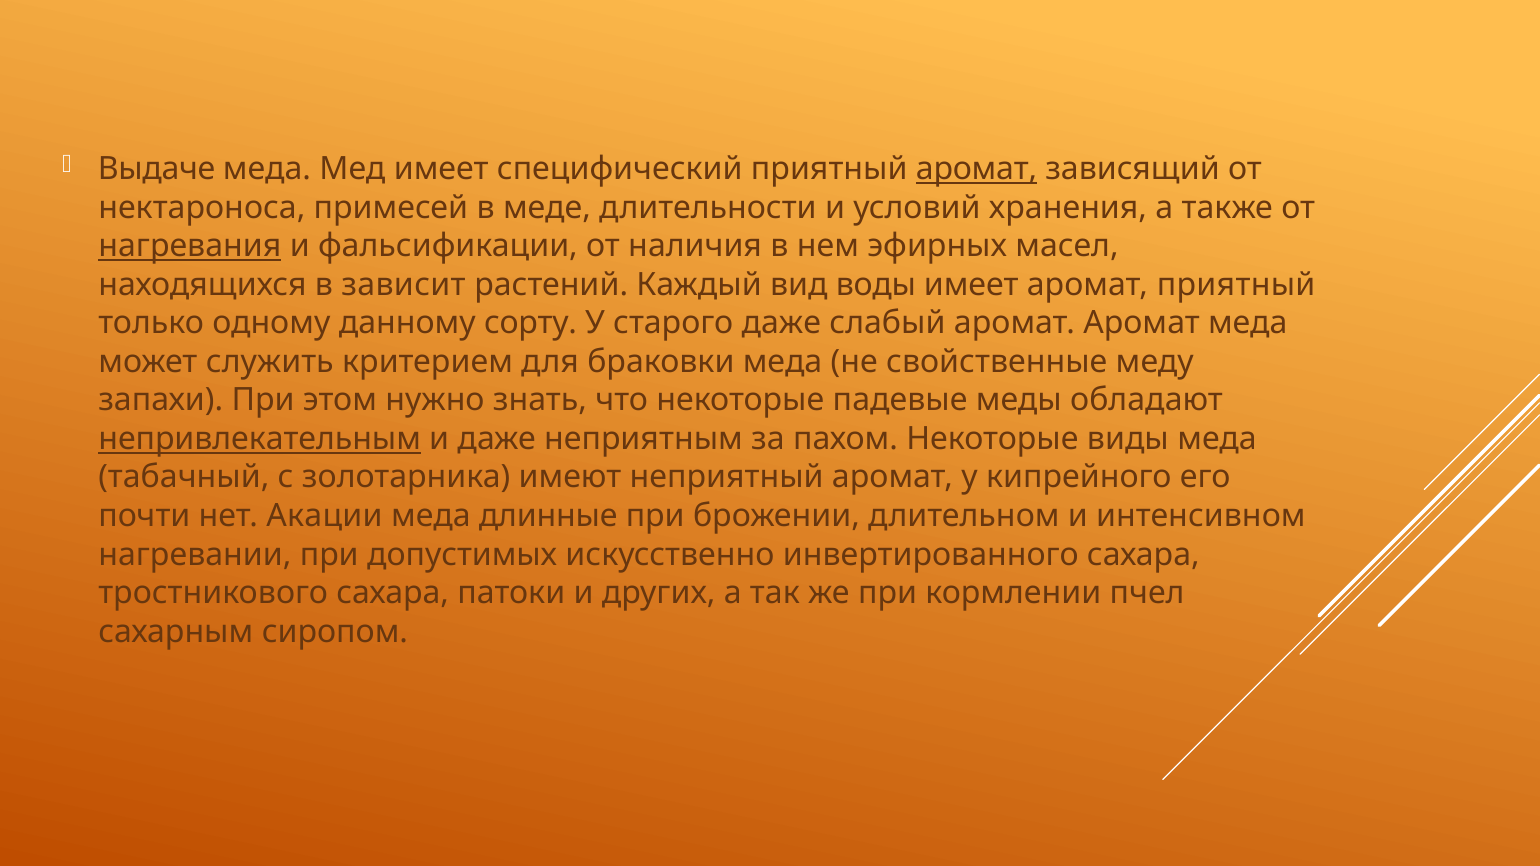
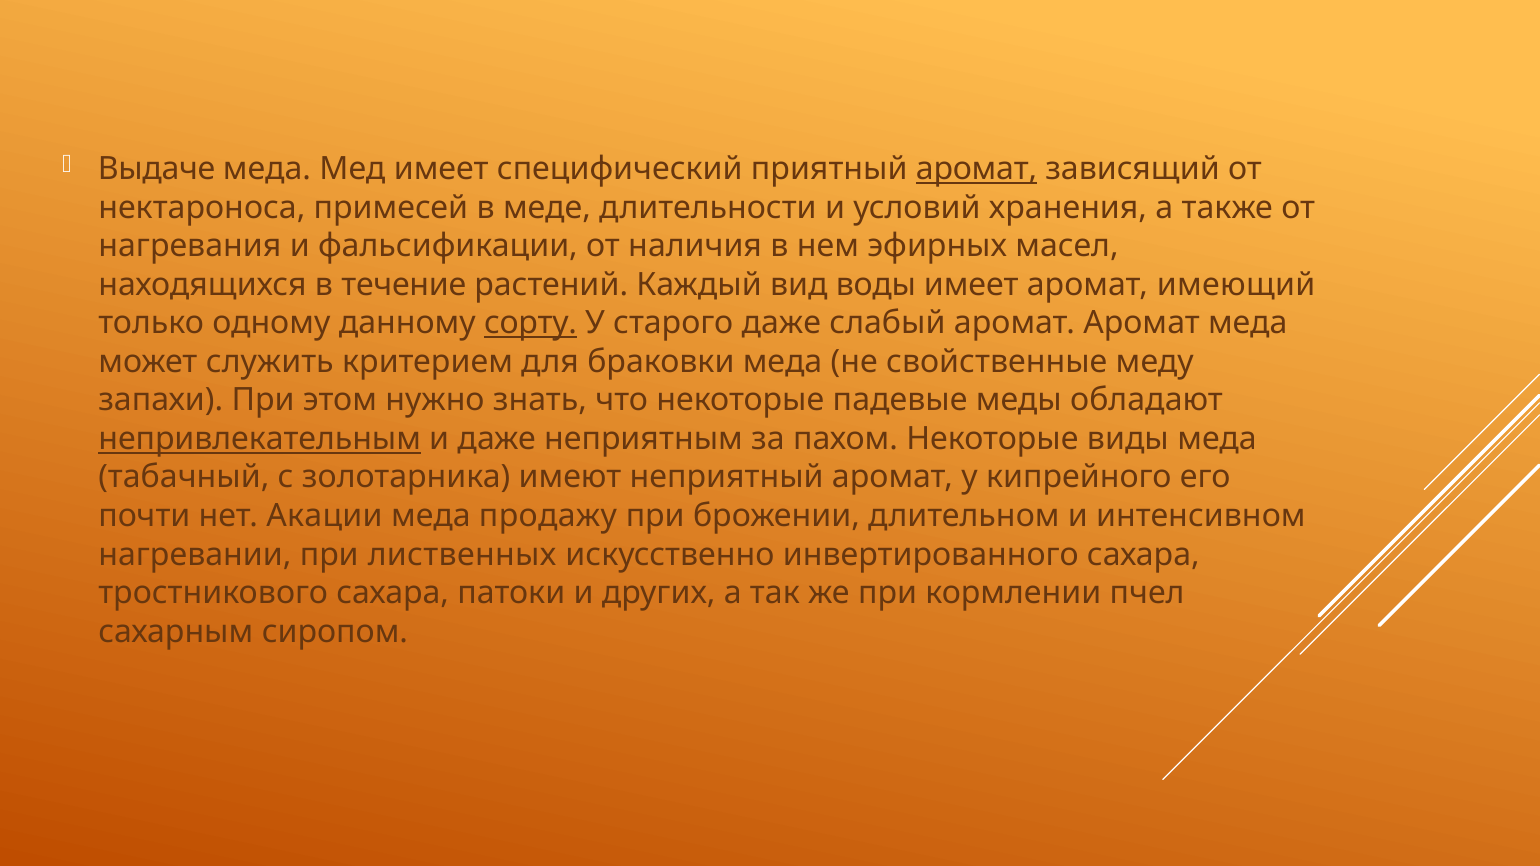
нагревания underline: present -> none (190, 246)
зависит: зависит -> течение (404, 285)
аромат приятный: приятный -> имеющий (1236, 285)
сорту underline: none -> present (531, 323)
длинные: длинные -> продажу (548, 516)
допустимых: допустимых -> лиственных (462, 555)
